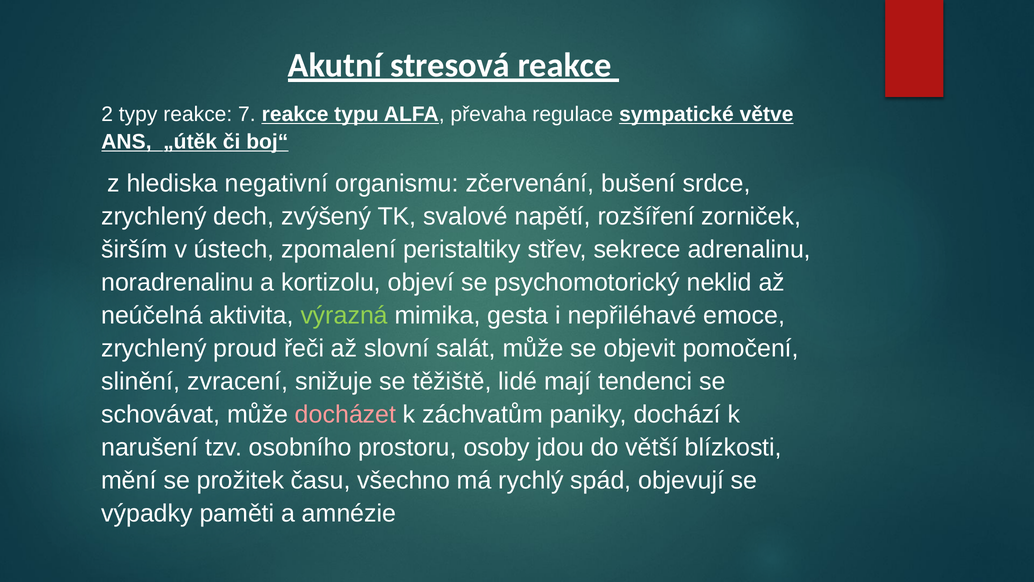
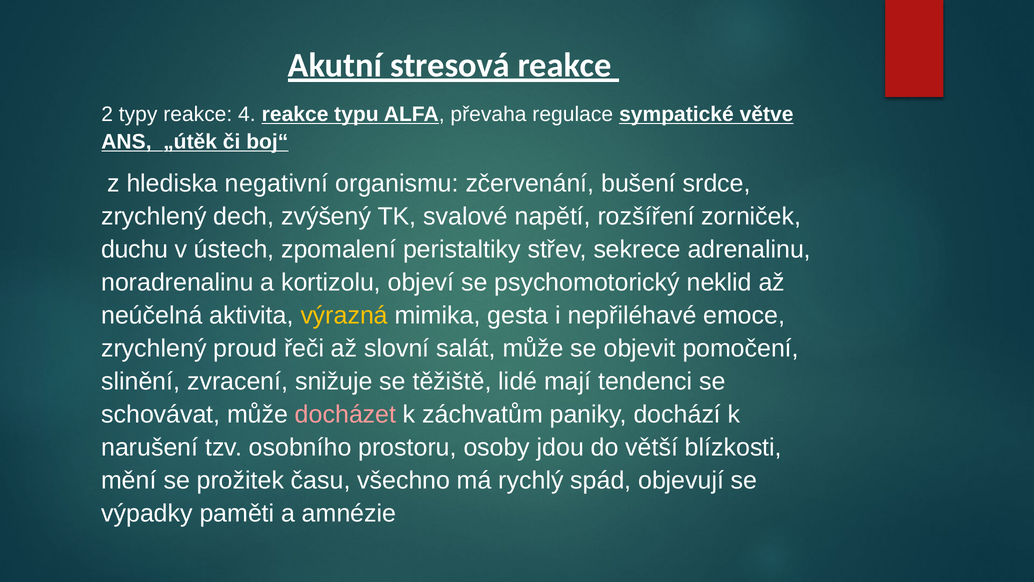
7: 7 -> 4 (247, 114)
širším: širším -> duchu (135, 249)
výrazná colour: light green -> yellow (344, 315)
